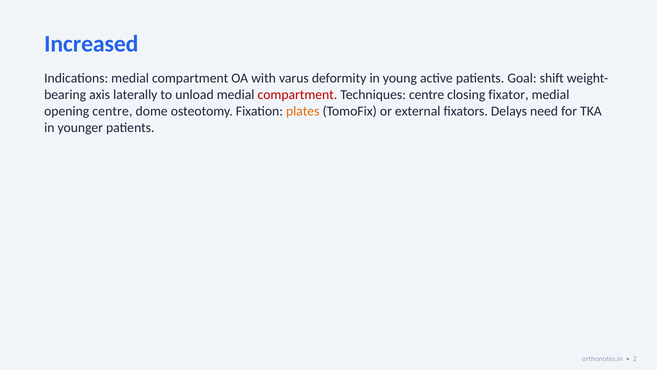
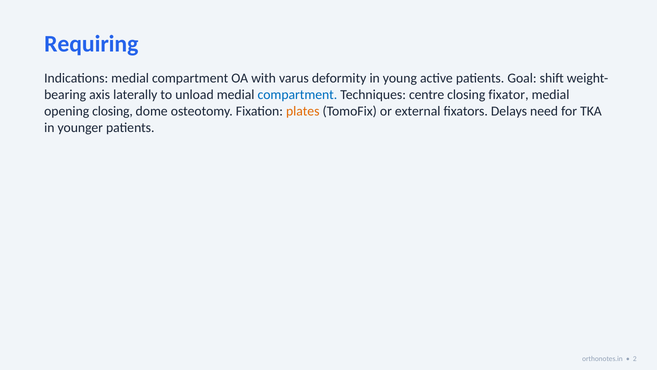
Increased: Increased -> Requiring (91, 44)
compartment colour: red -> blue (297, 95)
opening centre: centre -> closing (112, 111)
